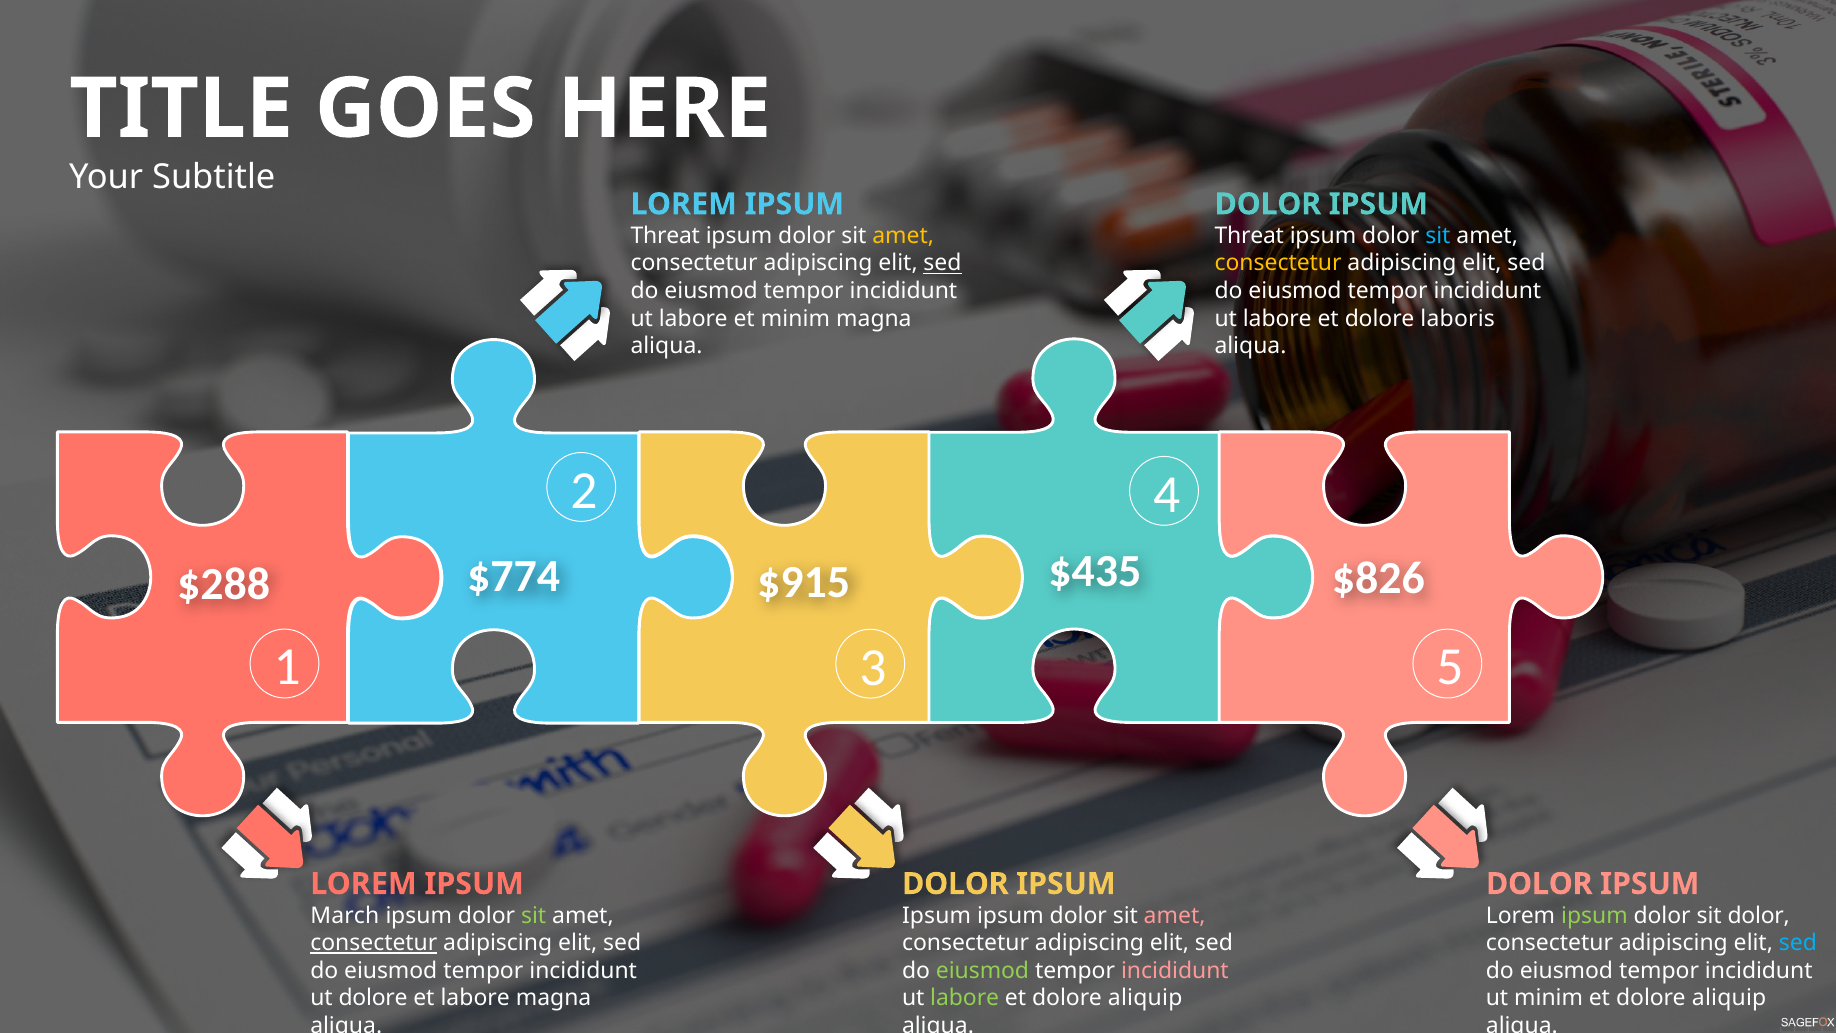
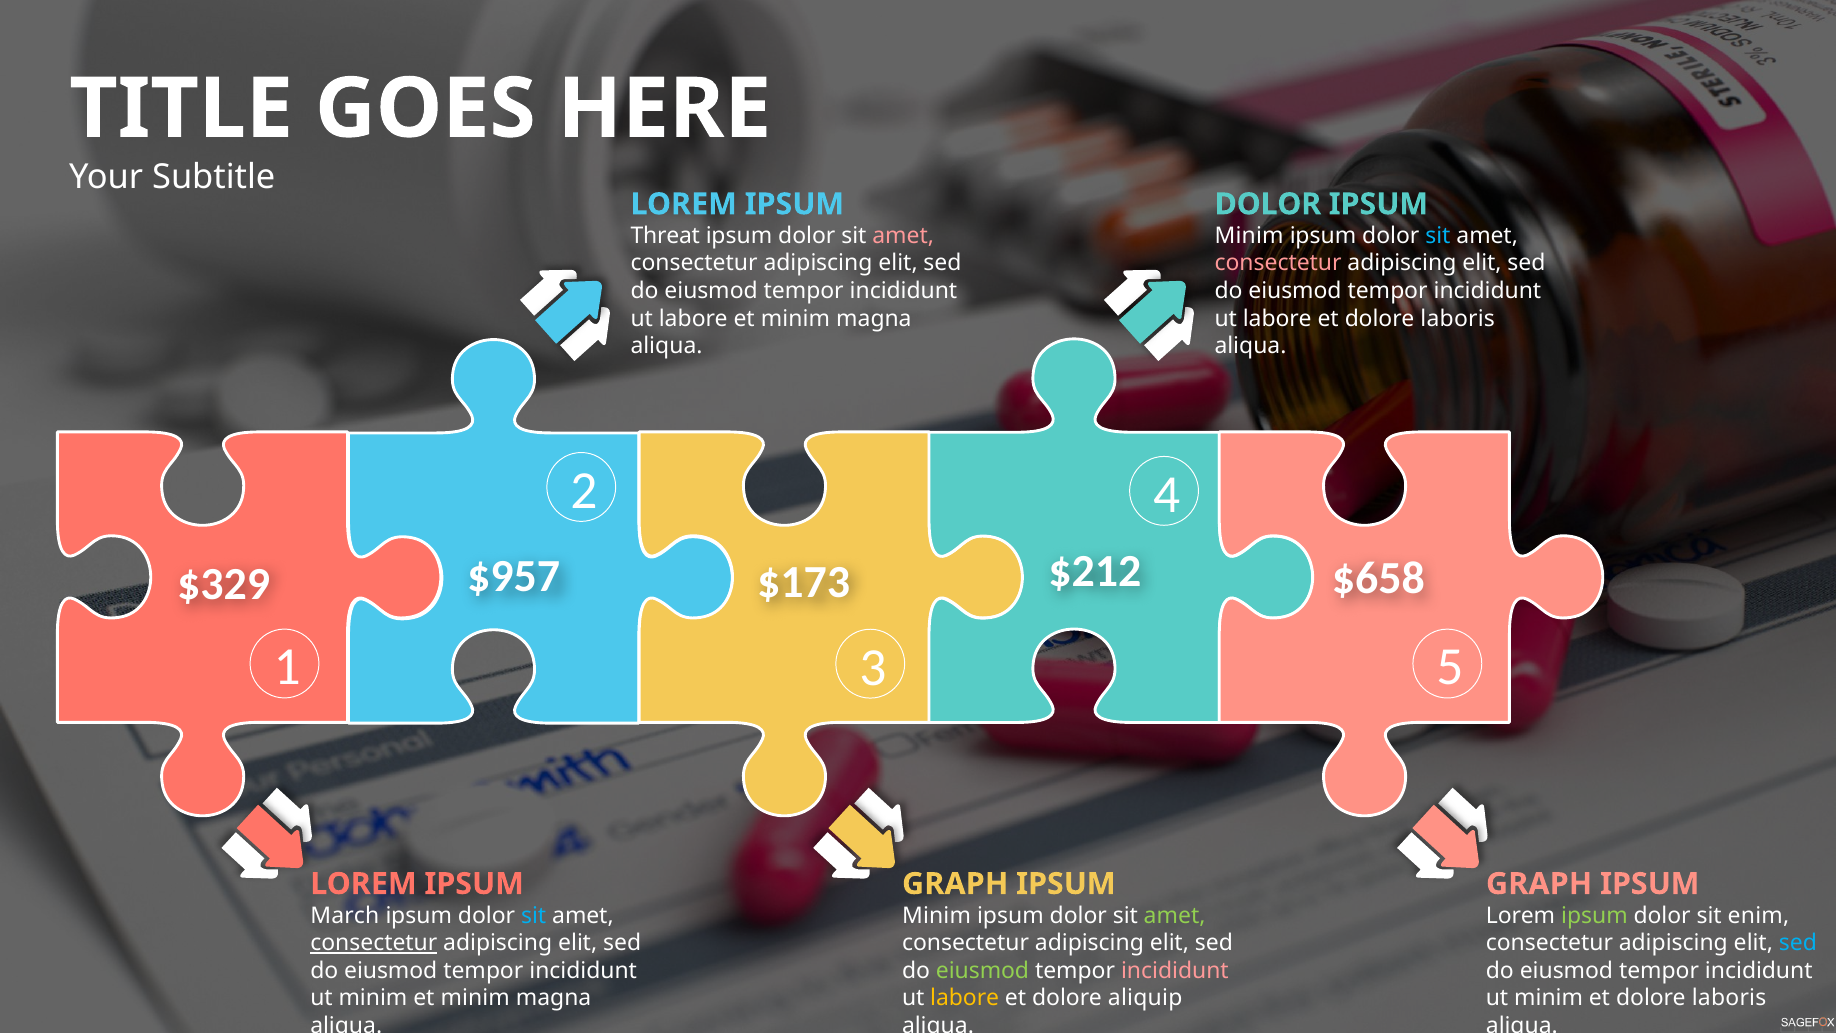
amet colour: yellow -> pink (903, 236)
Threat: Threat -> Minim (1249, 236)
sed underline: present -> none (943, 263)
consectetur colour: yellow -> pink (1278, 263)
$435: $435 -> $212 (1095, 571)
$774: $774 -> $957 (514, 576)
$826: $826 -> $658 (1378, 578)
$915: $915 -> $173 (804, 582)
$288: $288 -> $329 (224, 584)
DOLOR: DOLOR -> GRAPH (955, 884)
DOLOR: DOLOR -> GRAPH (1539, 884)
sit colour: light green -> light blue (534, 915)
Ipsum: Ipsum -> Minim (937, 915)
amet colour: pink -> light green (1175, 915)
sit dolor: dolor -> enim (1758, 915)
dolore: dolore -> minim (373, 998)
labore: labore -> minim (475, 998)
labore colour: light green -> yellow (965, 998)
aliquip: aliquip -> laboris (1729, 998)
